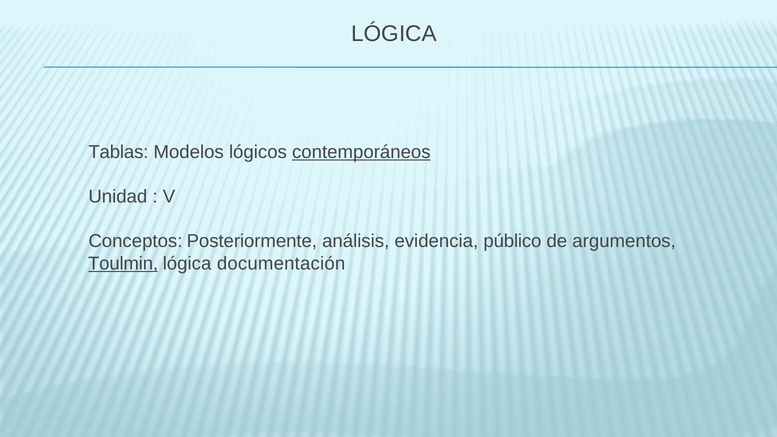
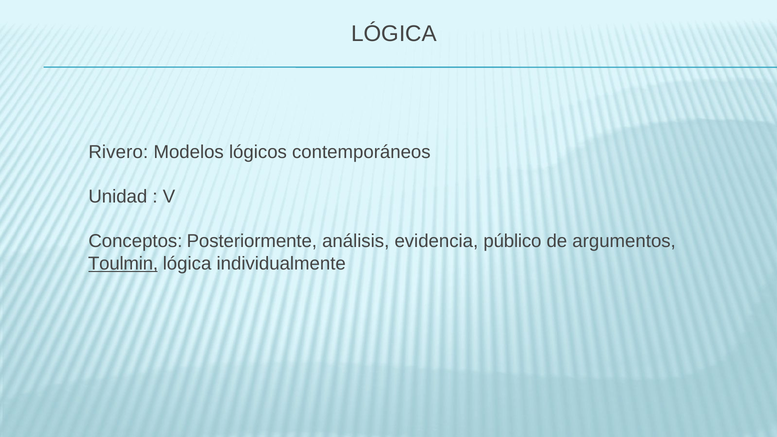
Tablas: Tablas -> Rivero (118, 152)
contemporáneos underline: present -> none (361, 152)
documentación: documentación -> individualmente (281, 264)
